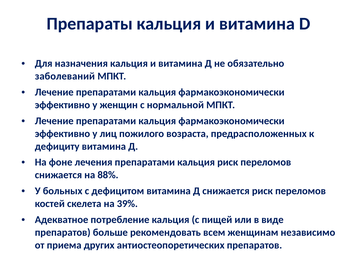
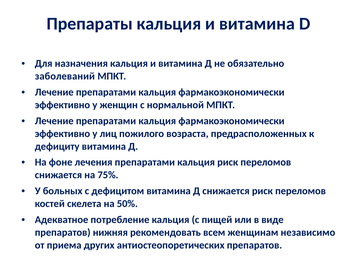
88%: 88% -> 75% (108, 175)
39%: 39% -> 50% (127, 203)
больше: больше -> нижняя (110, 232)
